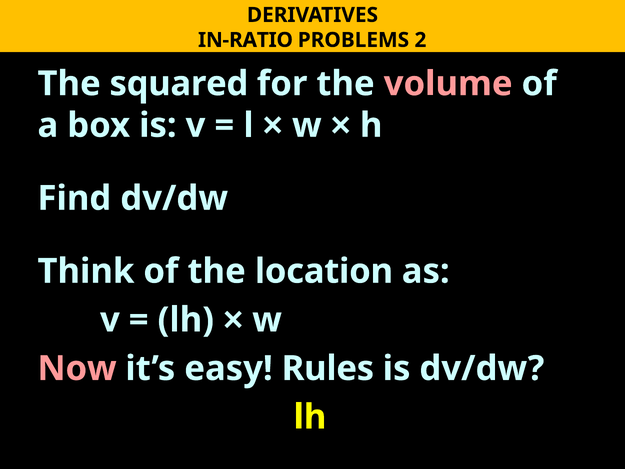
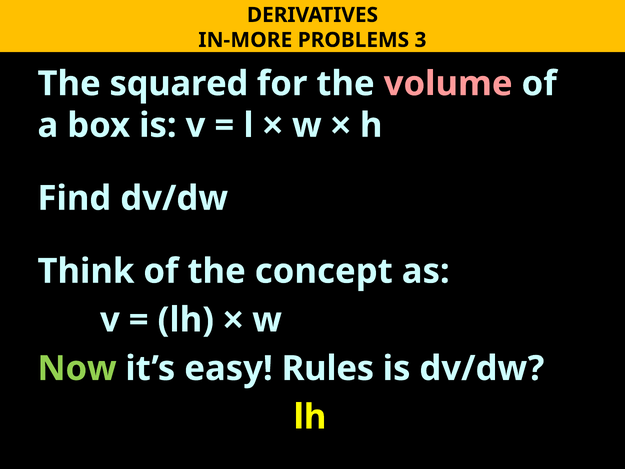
IN-RATIO: IN-RATIO -> IN-MORE (245, 40)
2: 2 -> 3 (420, 40)
location: location -> concept (324, 271)
Now colour: pink -> light green (77, 368)
